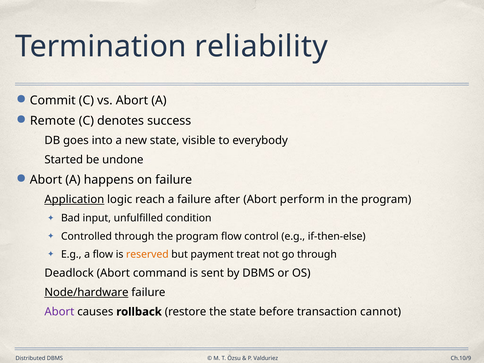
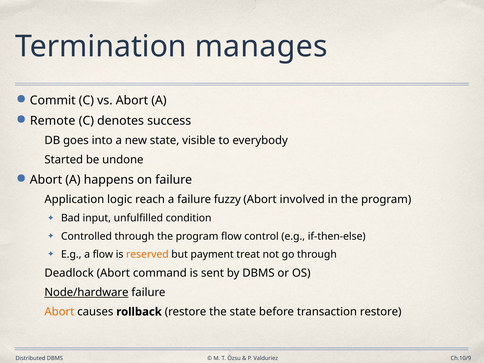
reliability: reliability -> manages (261, 46)
Application underline: present -> none (74, 200)
after: after -> fuzzy (227, 200)
perform: perform -> involved (302, 200)
Abort colour: purple -> orange (59, 312)
transaction cannot: cannot -> restore (381, 312)
